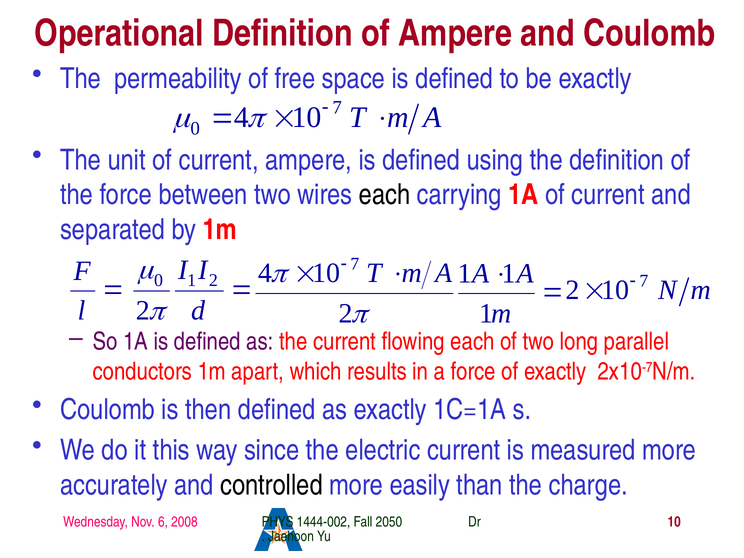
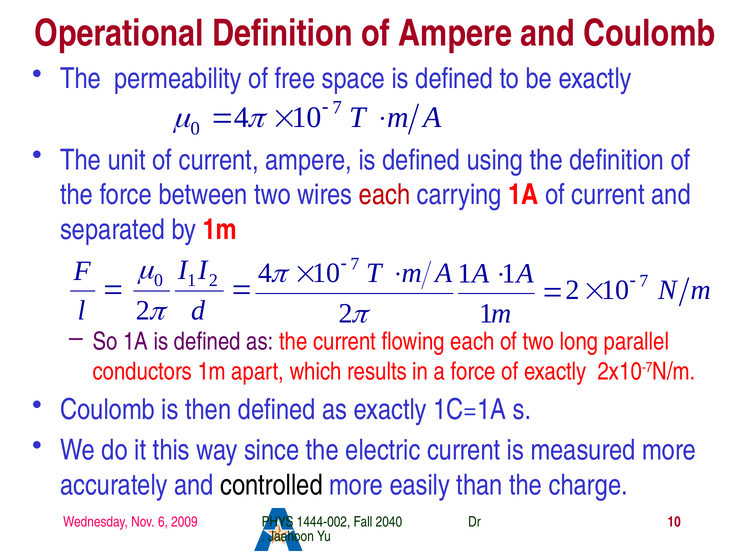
each colour: black -> red (385, 195)
2008: 2008 -> 2009 (184, 522)
2050: 2050 -> 2040 (389, 522)
